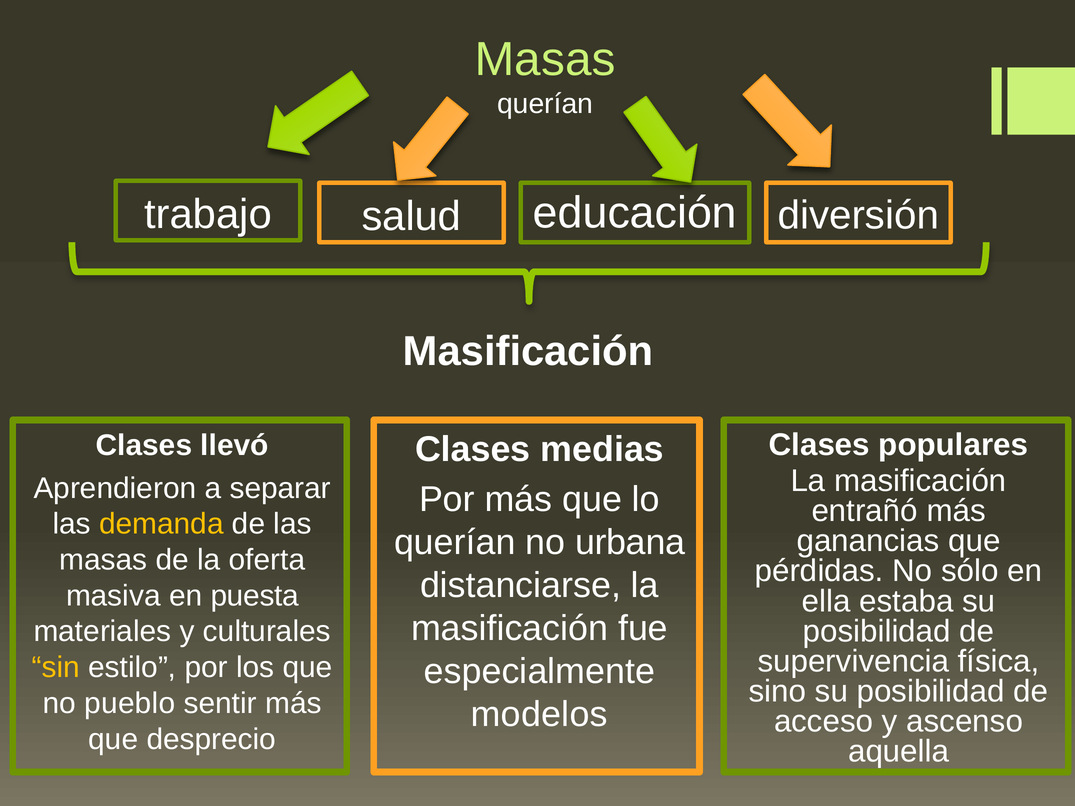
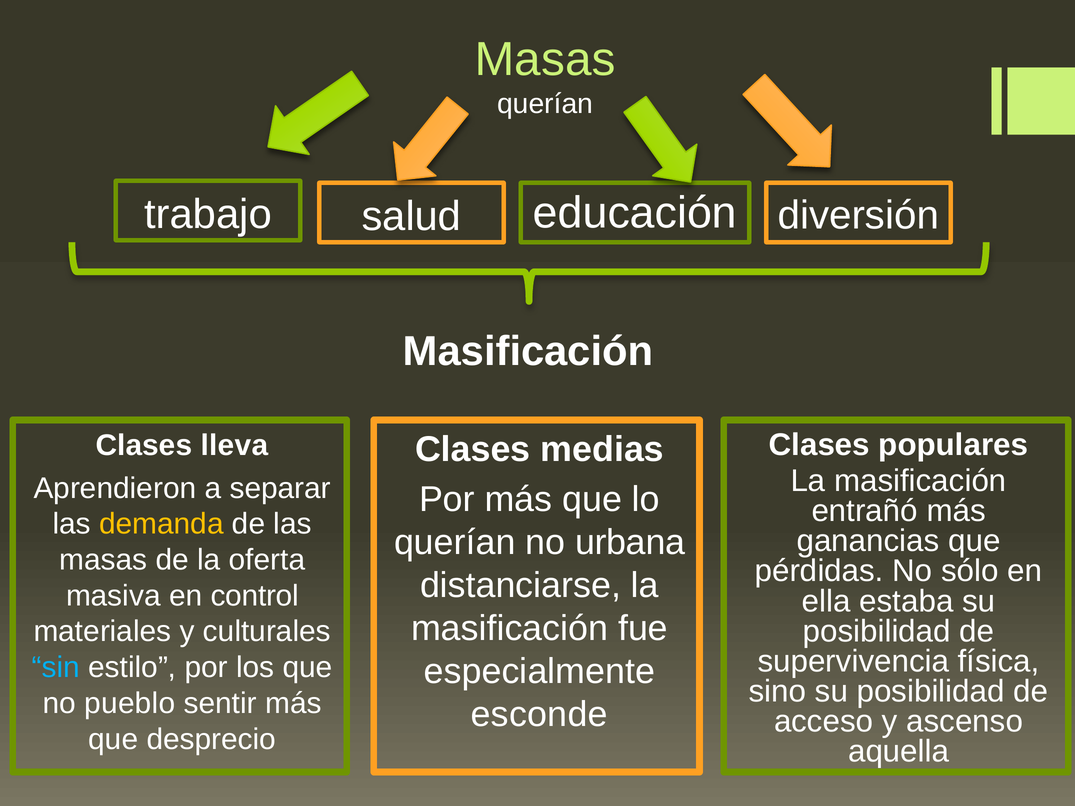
llevó: llevó -> lleva (234, 445)
puesta: puesta -> control (255, 596)
sin colour: yellow -> light blue (56, 668)
modelos: modelos -> esconde (539, 715)
